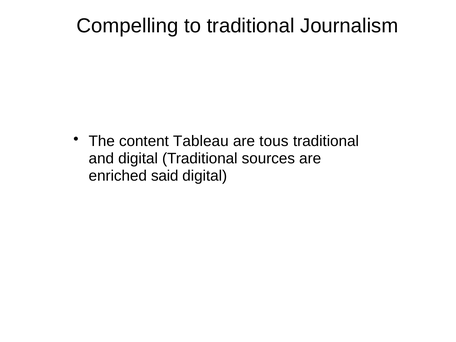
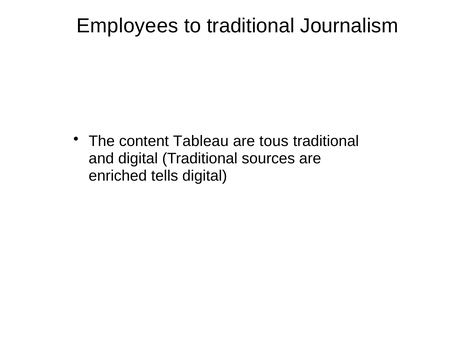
Compelling: Compelling -> Employees (127, 26)
said: said -> tells (165, 176)
